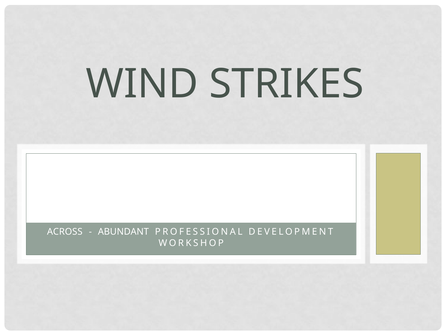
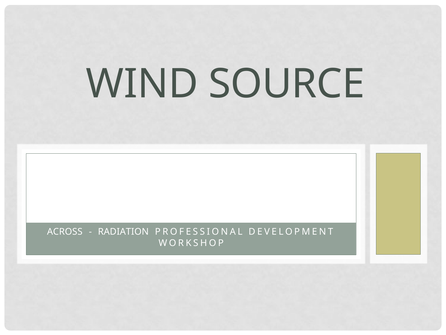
STRIKES: STRIKES -> SOURCE (287, 84)
ABUNDANT: ABUNDANT -> RADIATION (123, 231)
